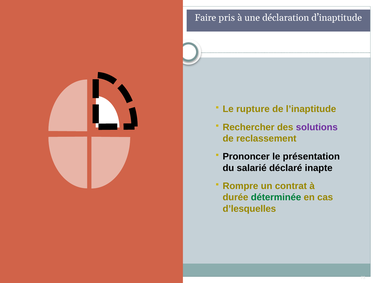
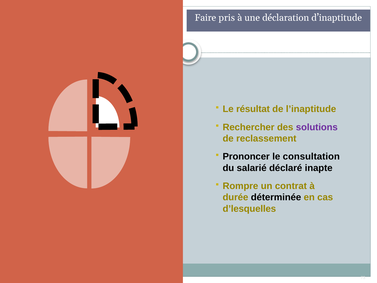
rupture: rupture -> résultat (253, 109)
présentation: présentation -> consultation (311, 156)
déterminée colour: green -> black (276, 197)
